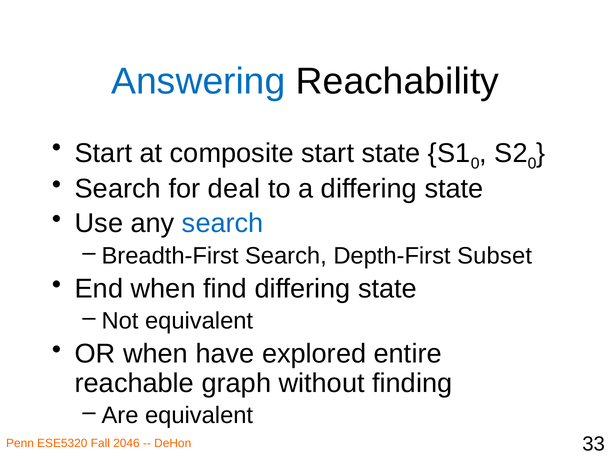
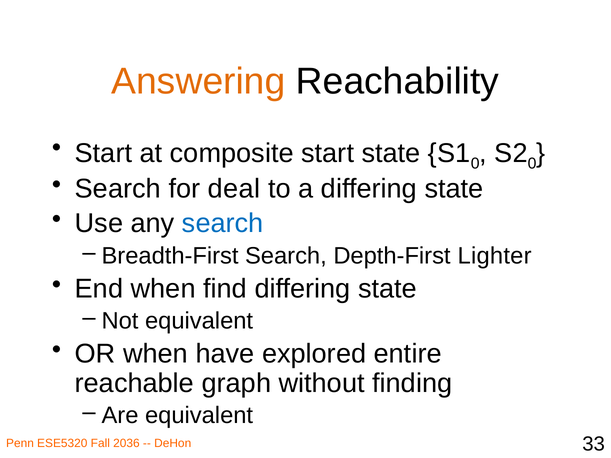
Answering colour: blue -> orange (198, 82)
Subset: Subset -> Lighter (495, 256)
2046: 2046 -> 2036 (126, 444)
